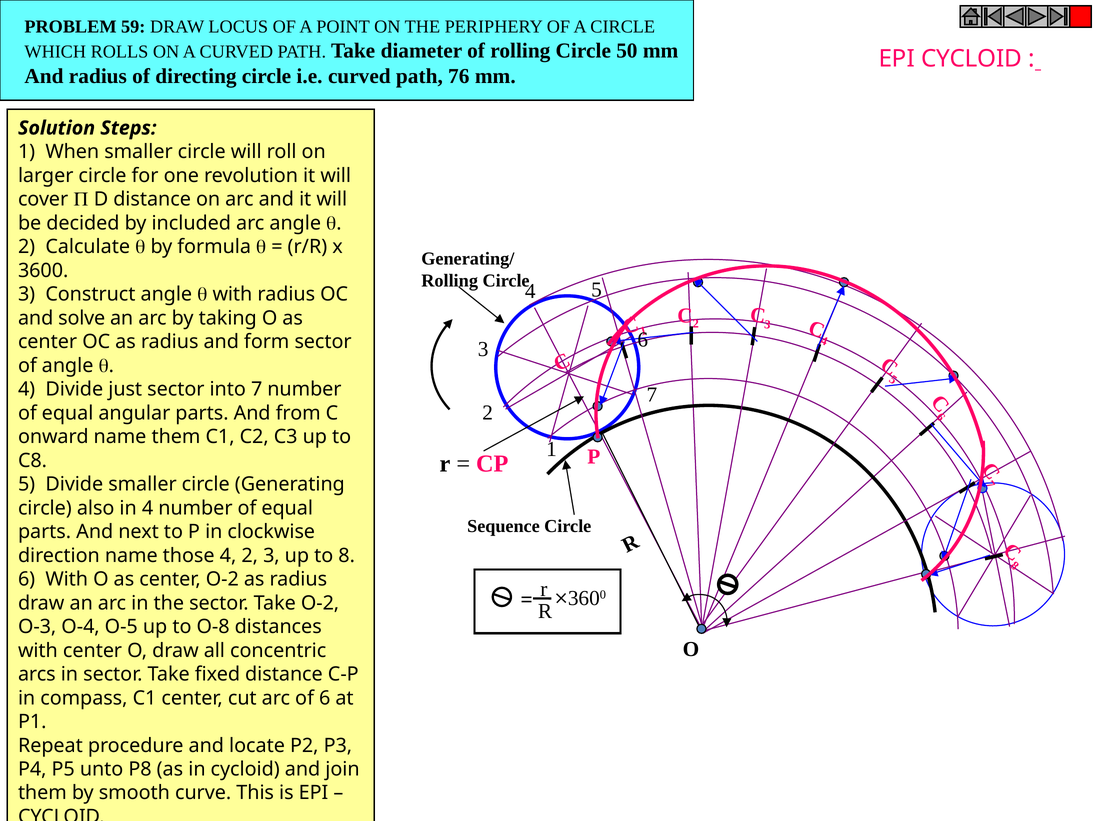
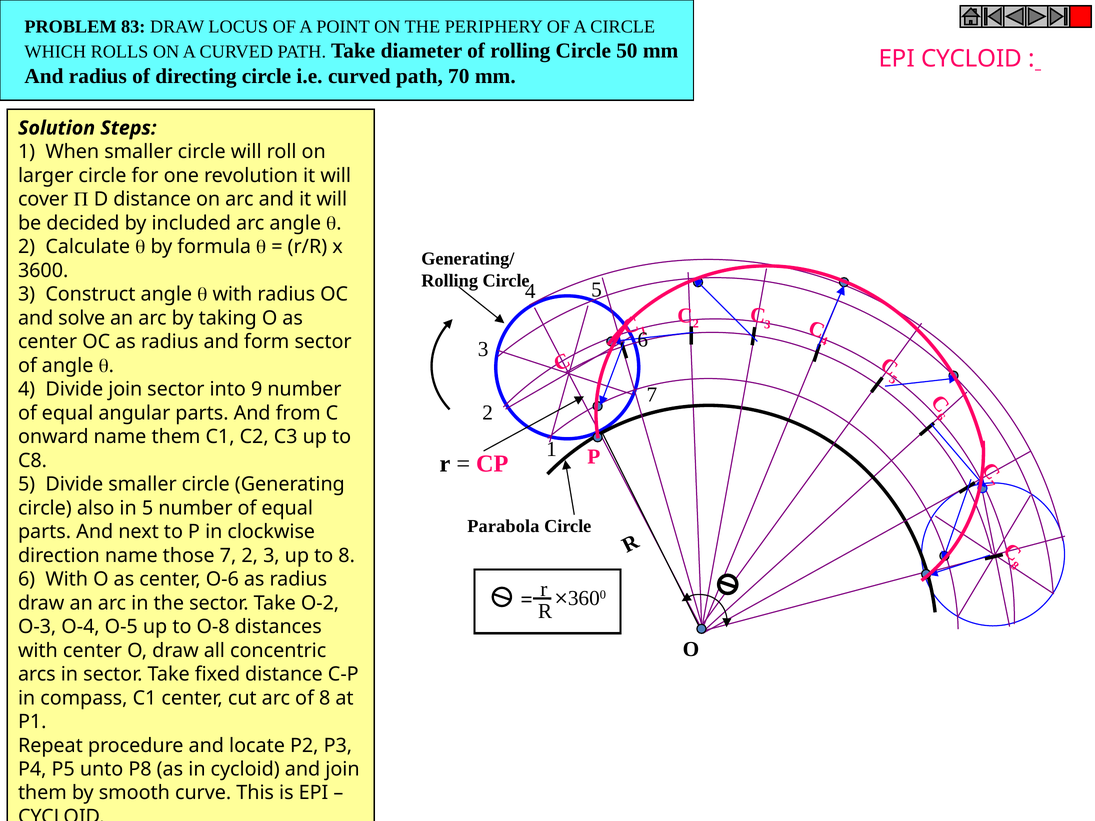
59: 59 -> 83 (133, 27)
76: 76 -> 70 (459, 76)
Divide just: just -> join (125, 389)
into 7: 7 -> 9 (257, 389)
in 4: 4 -> 5 (148, 508)
Sequence: Sequence -> Parabola (503, 526)
those 4: 4 -> 7 (228, 556)
center O-2: O-2 -> O-6 (222, 579)
of 6: 6 -> 8 (325, 698)
